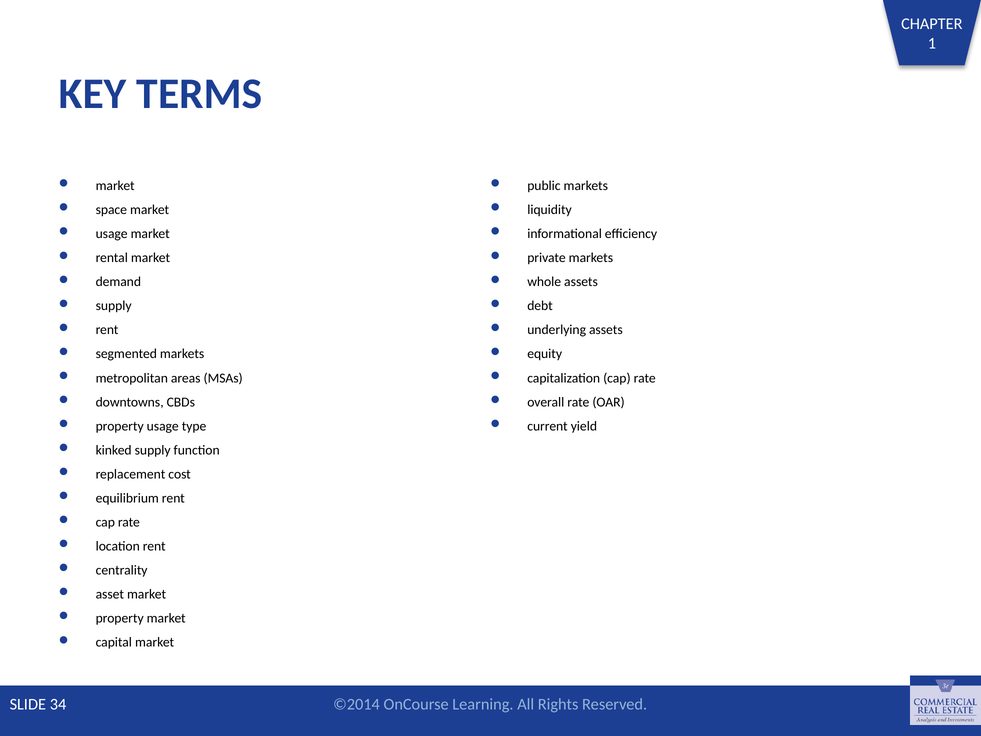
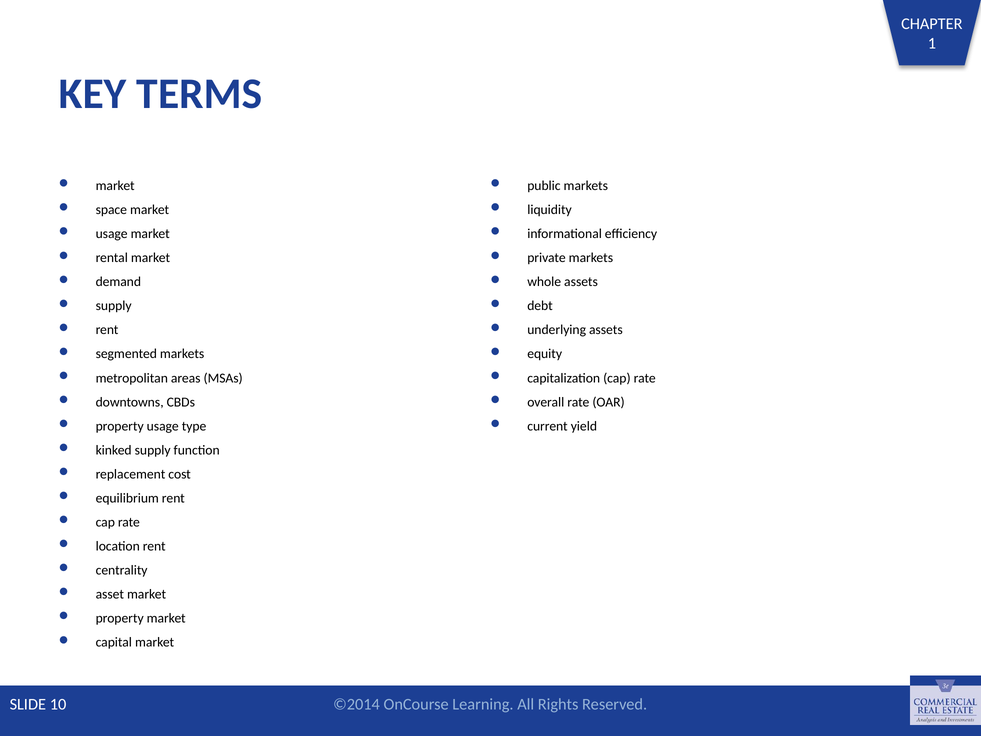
34: 34 -> 10 (58, 704)
